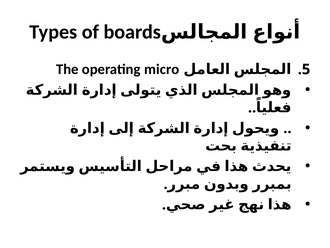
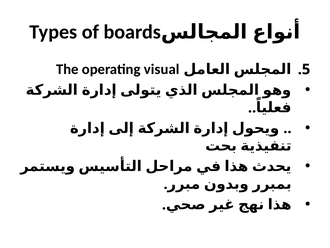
micro: micro -> visual (162, 69)
